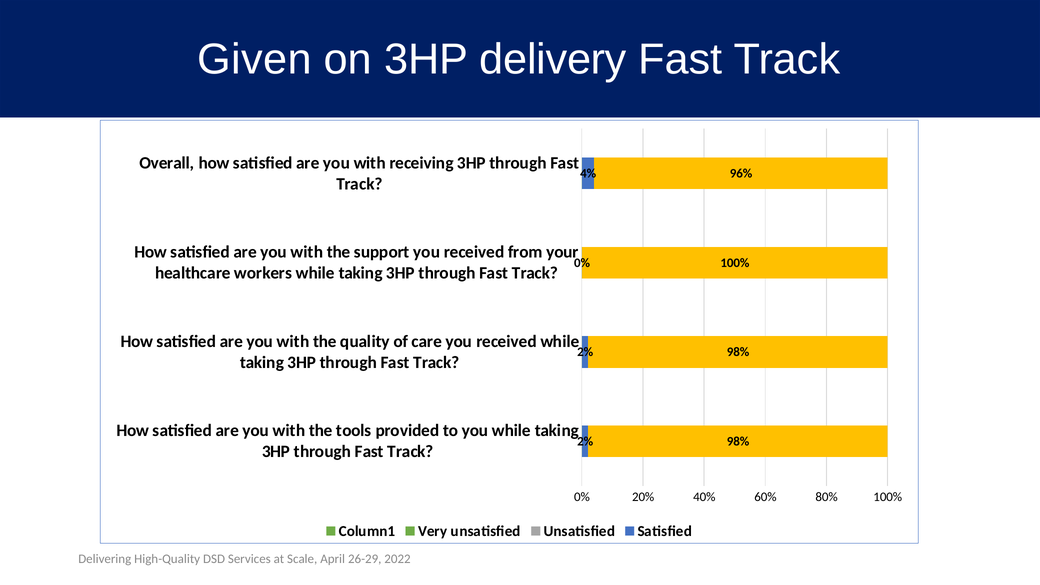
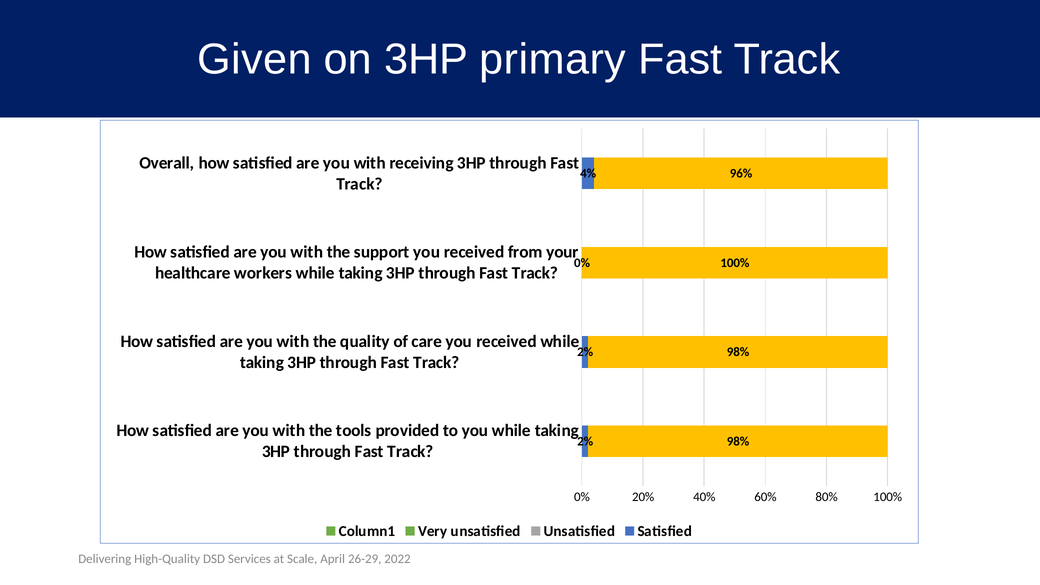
delivery: delivery -> primary (553, 59)
